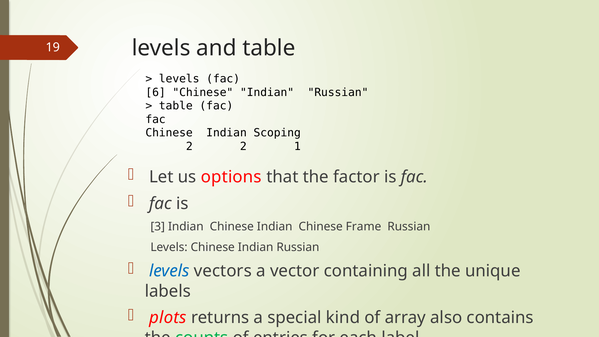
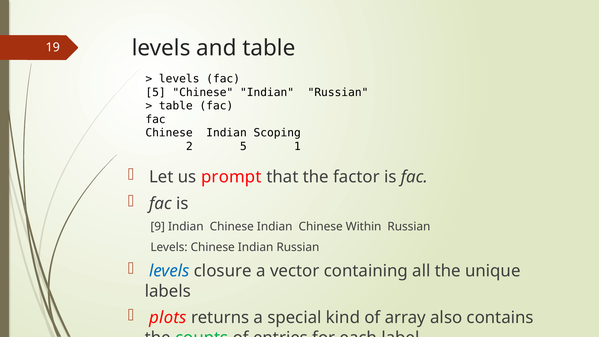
6: 6 -> 5 (156, 92)
2 2: 2 -> 5 (243, 146)
options: options -> prompt (231, 177)
3: 3 -> 9 (158, 227)
Frame: Frame -> Within (364, 227)
vectors: vectors -> closure (223, 271)
